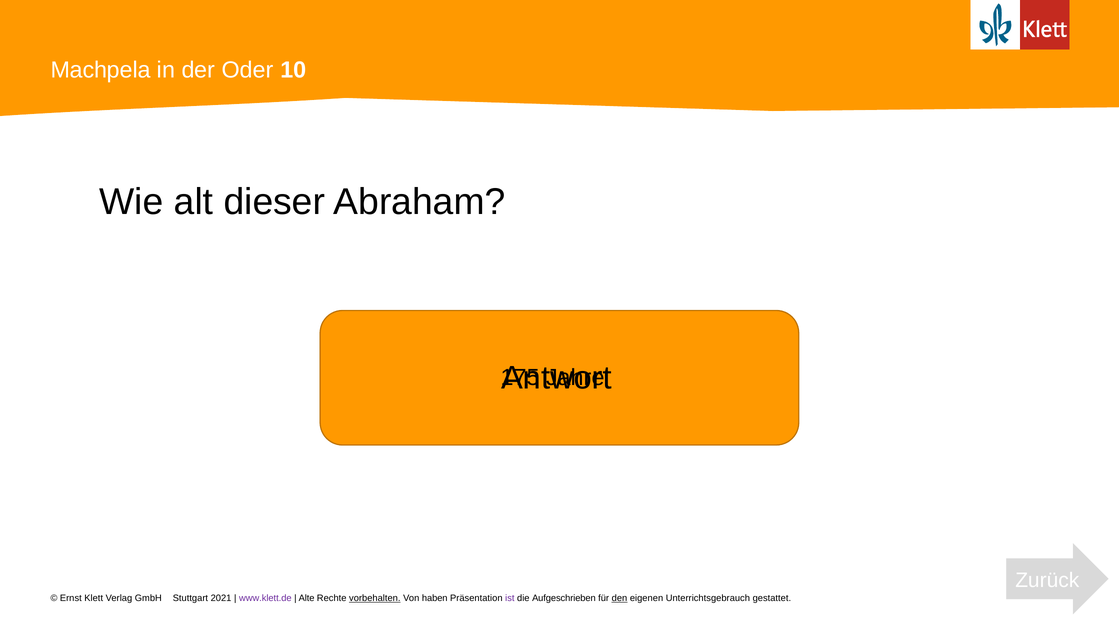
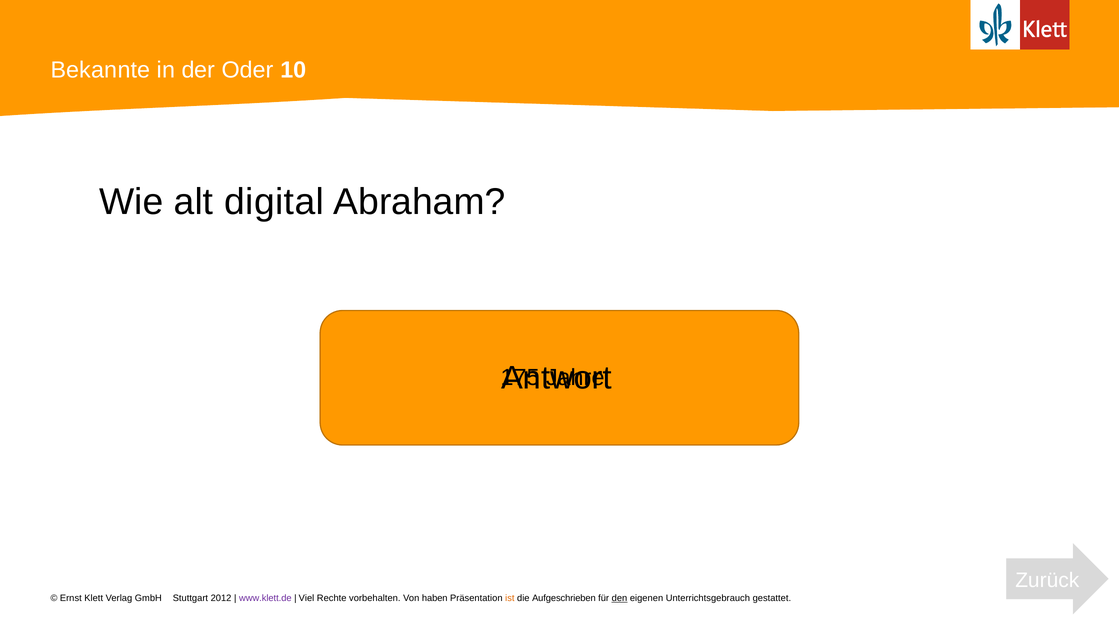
Machpela: Machpela -> Bekannte (100, 70)
dieser: dieser -> digital (274, 202)
2021: 2021 -> 2012 (221, 599)
Alte: Alte -> Viel (307, 599)
vorbehalten underline: present -> none (375, 599)
ist colour: purple -> orange (510, 599)
